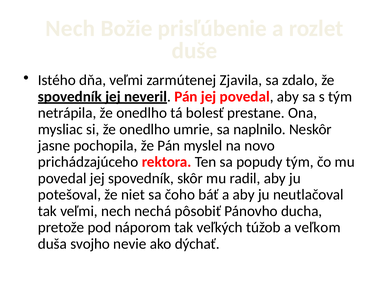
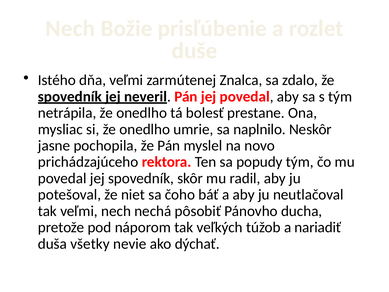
Zjavila: Zjavila -> Znalca (241, 80)
veľkom: veľkom -> nariadiť (318, 227)
svojho: svojho -> všetky (90, 244)
